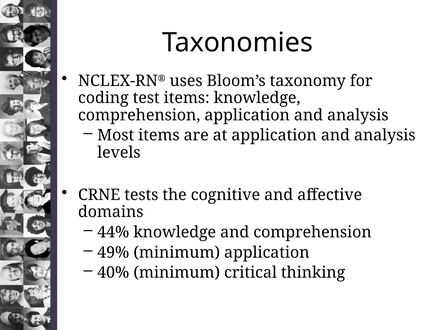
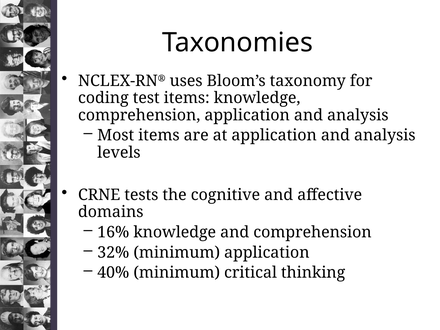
44%: 44% -> 16% (113, 232)
49%: 49% -> 32% (113, 252)
